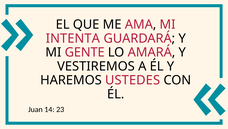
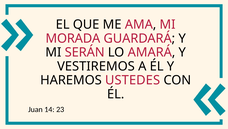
INTENTA: INTENTA -> MORADA (73, 38)
GENTE: GENTE -> SERÁN (85, 52)
